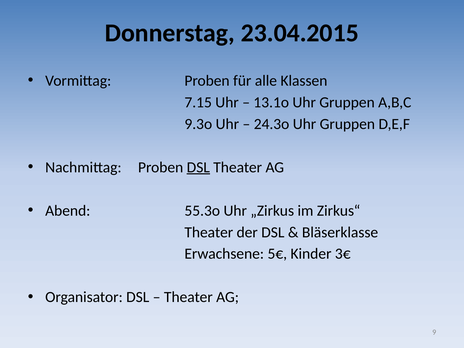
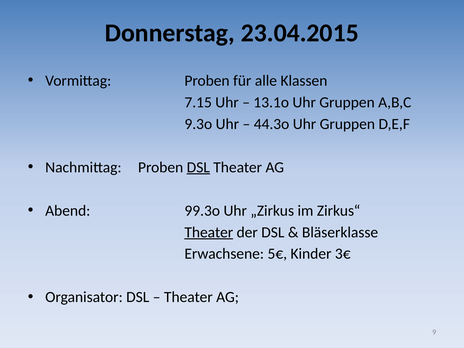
24.3o: 24.3o -> 44.3o (272, 124)
55.3o: 55.3o -> 99.3o (202, 211)
Theater underline: none -> present (209, 232)
